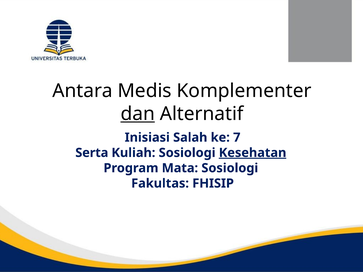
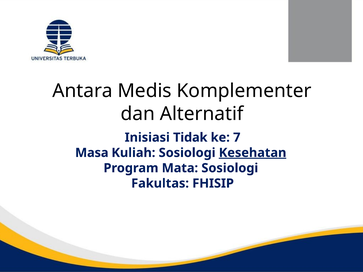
dan underline: present -> none (138, 114)
Salah: Salah -> Tidak (190, 138)
Serta: Serta -> Masa (92, 153)
